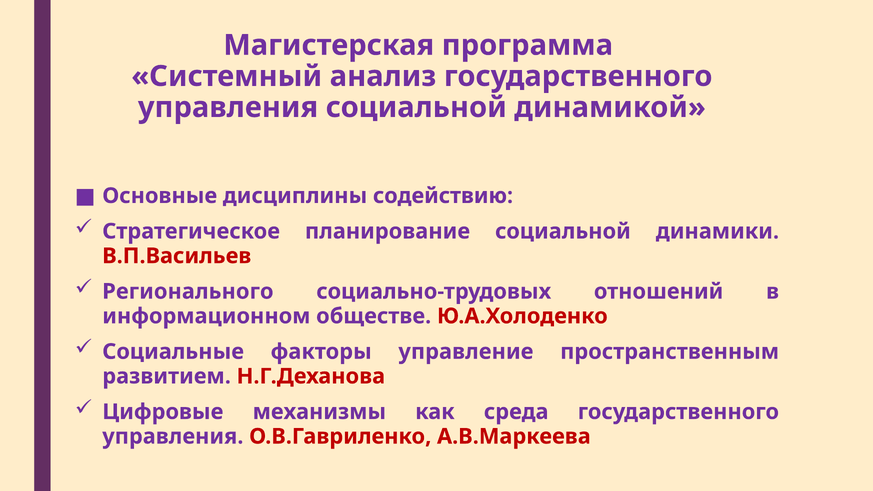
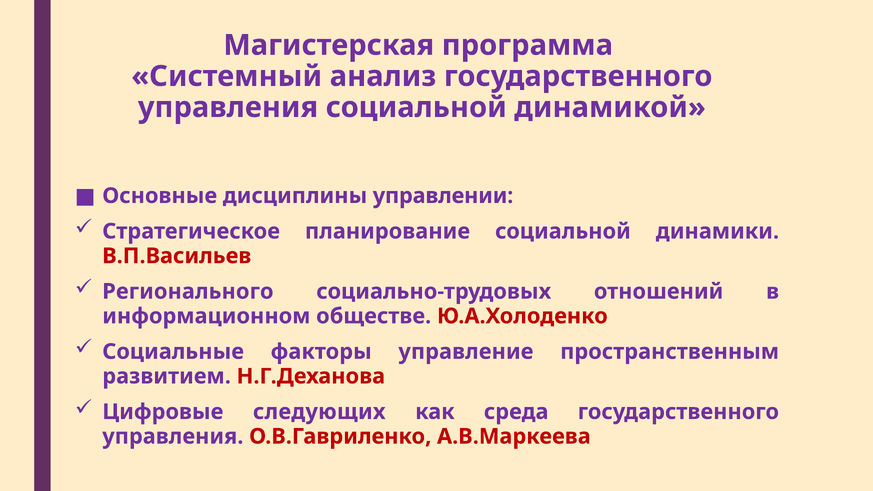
содействию: содействию -> управлении (443, 196)
механизмы: механизмы -> следующих (319, 412)
